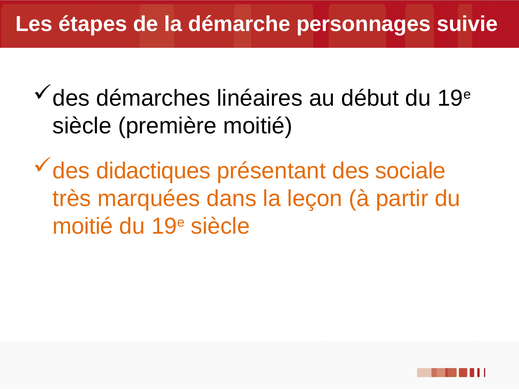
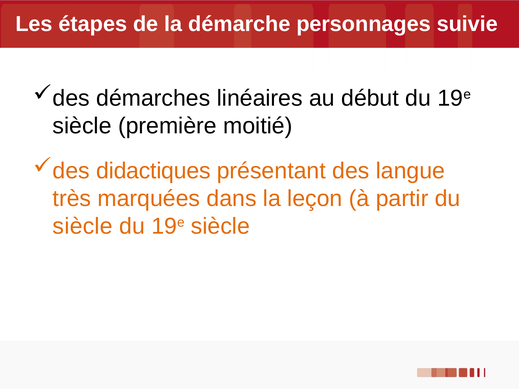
sociale: sociale -> langue (410, 171)
moitié: moitié -> siècle (83, 226)
